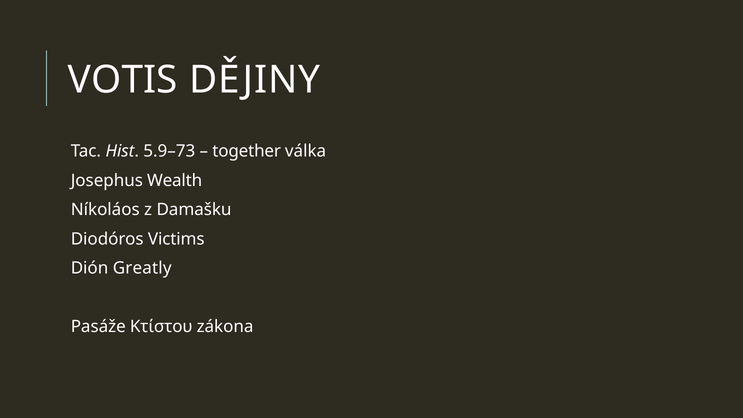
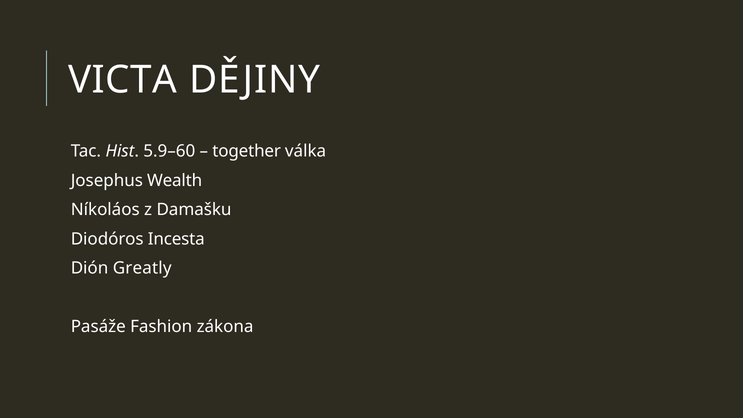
VOTIS: VOTIS -> VICTA (123, 80)
5.9–73: 5.9–73 -> 5.9–60 (169, 151)
Victims: Victims -> Incesta (176, 239)
Κτίστου: Κτίστου -> Fashion (161, 326)
